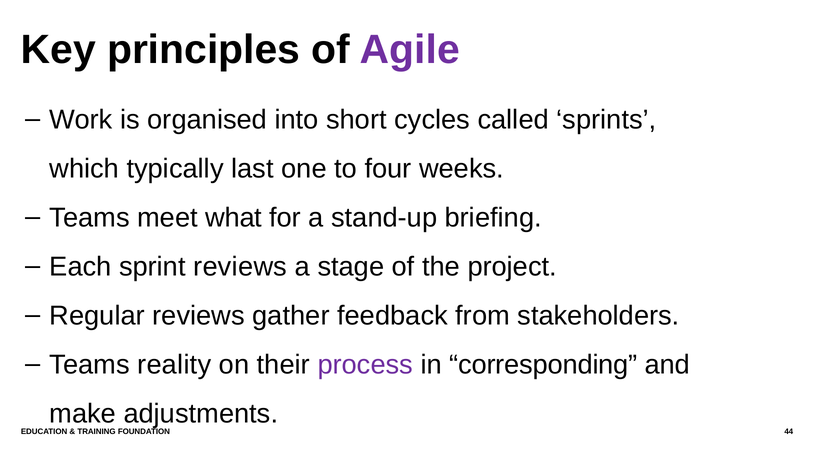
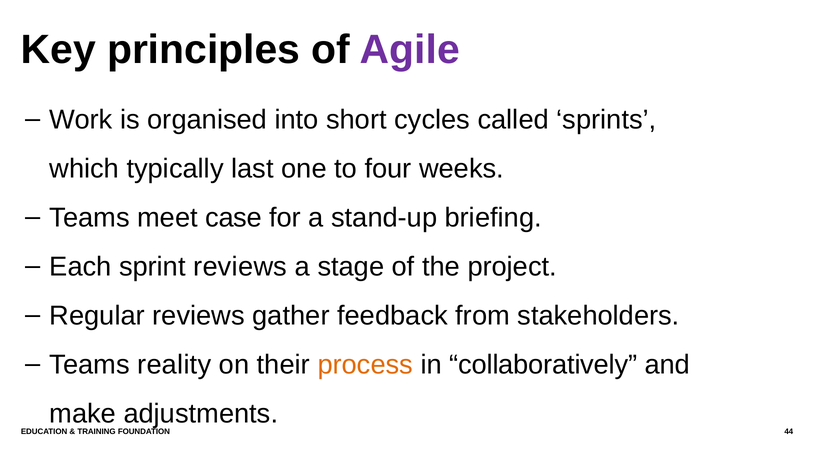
what: what -> case (234, 218)
process colour: purple -> orange (365, 365)
corresponding: corresponding -> collaboratively (543, 365)
